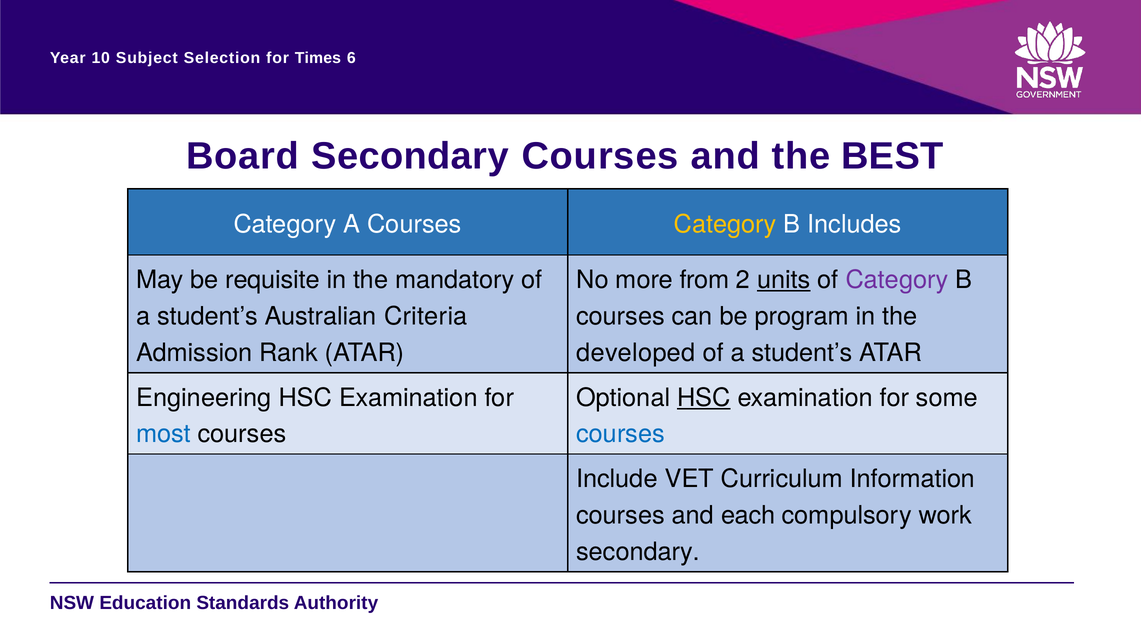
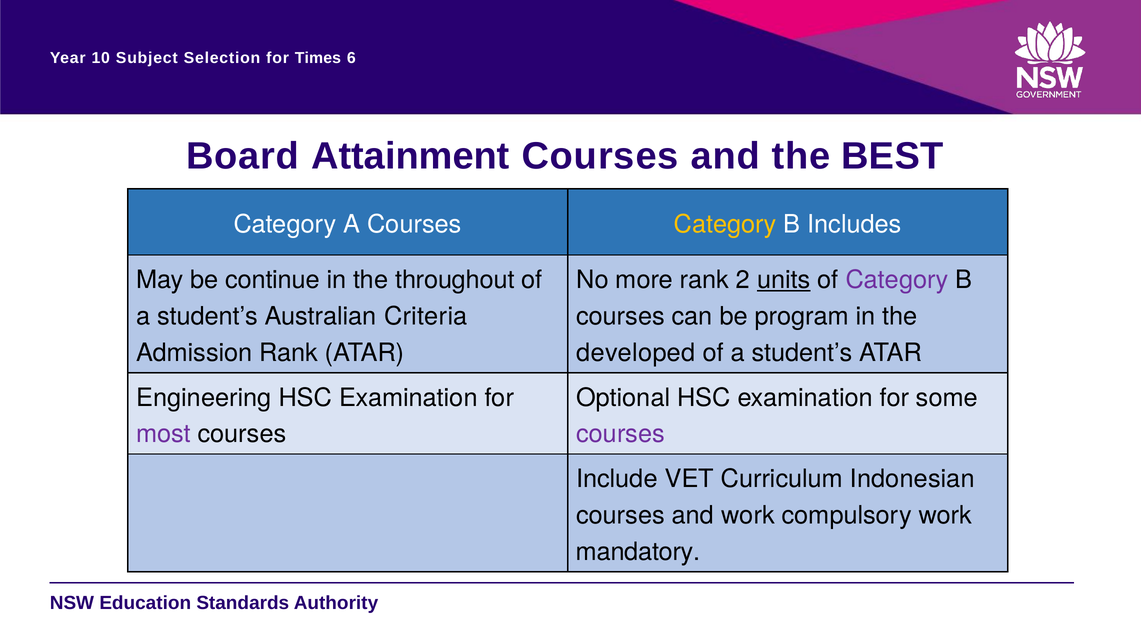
Board Secondary: Secondary -> Attainment (410, 156)
requisite: requisite -> continue (272, 280)
mandatory: mandatory -> throughout (455, 280)
more from: from -> rank (704, 280)
HSC underline: present -> none (704, 398)
most colour: blue -> purple (164, 434)
courses colour: blue -> purple (621, 434)
Information: Information -> Indonesian (912, 479)
and each: each -> work (748, 515)
secondary: secondary -> mandatory (638, 552)
